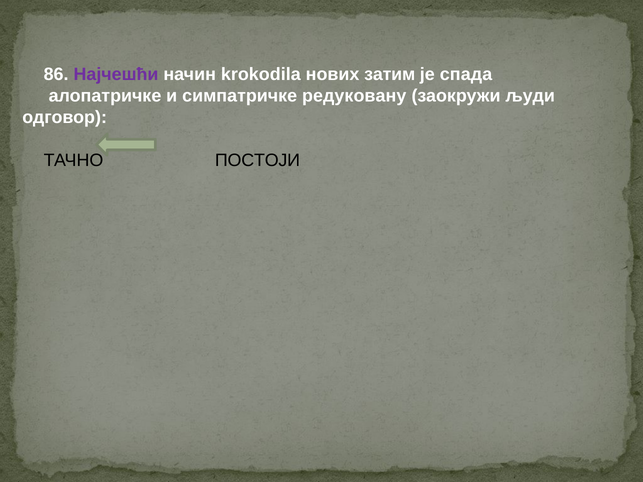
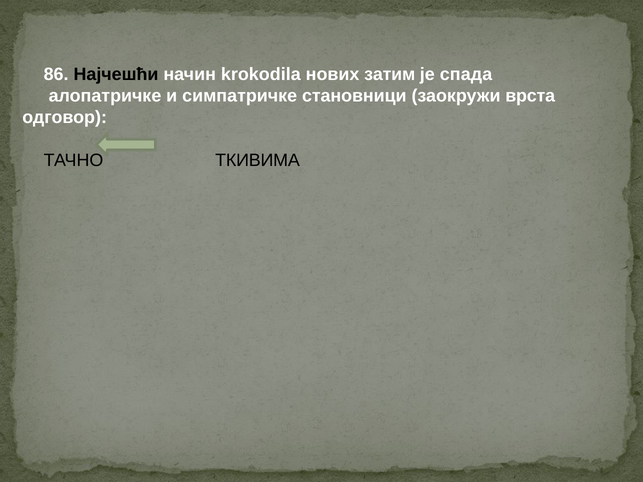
Најчешћи colour: purple -> black (116, 75)
редуковану: редуковану -> становници (354, 96)
људи: људи -> врста (530, 96)
ПОСТОЈИ: ПОСТОЈИ -> ТКИВИМА (258, 160)
